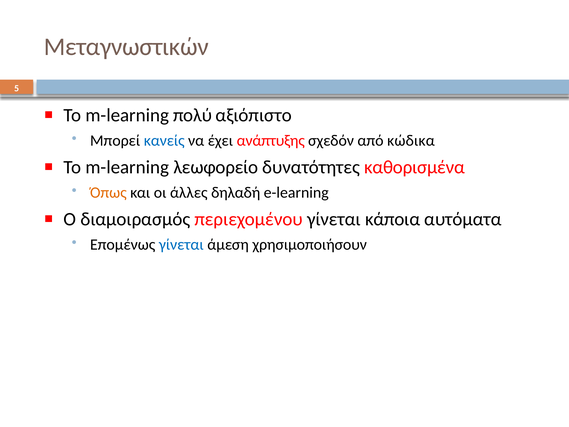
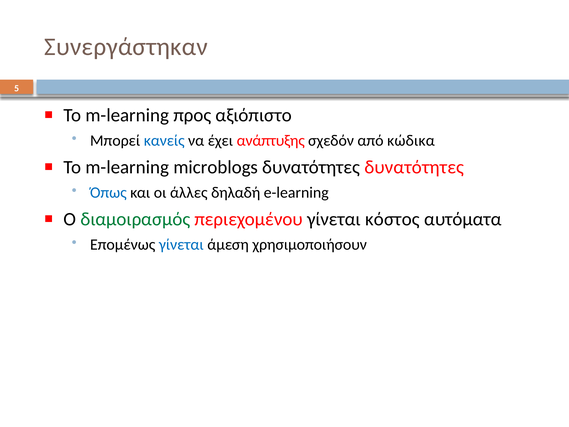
Μεταγνωστικών: Μεταγνωστικών -> Συνεργάστηκαν (126, 47)
πολύ: πολύ -> προς (192, 115)
λεωφορείο: λεωφορείο -> microblogs (216, 167)
δυνατότητες καθορισμένα: καθορισμένα -> δυνατότητες (414, 167)
Όπως colour: orange -> blue (108, 193)
διαμοιρασμός colour: black -> green (135, 219)
κάποια: κάποια -> κόστος (392, 219)
